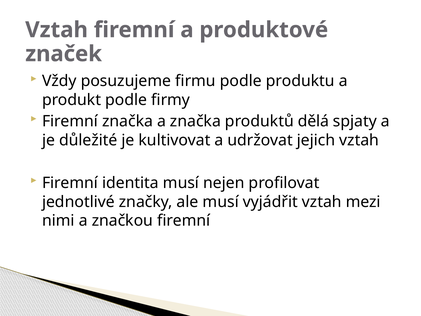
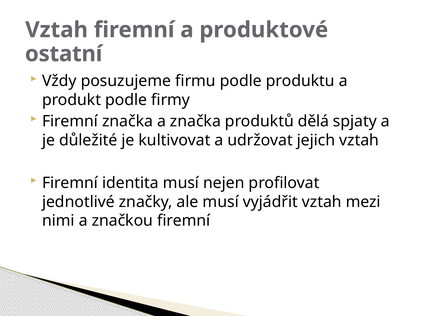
značek: značek -> ostatní (64, 54)
